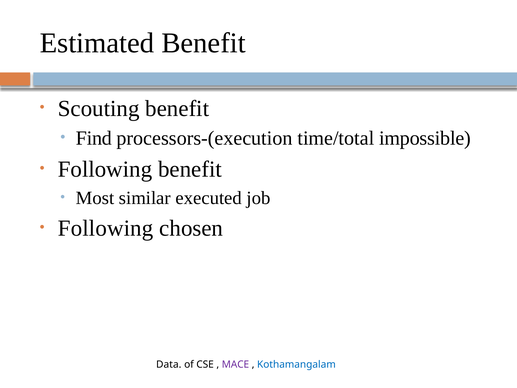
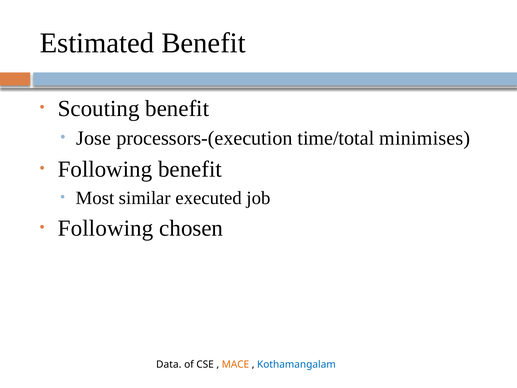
Find: Find -> Jose (94, 138)
impossible: impossible -> minimises (425, 138)
MACE colour: purple -> orange (235, 364)
